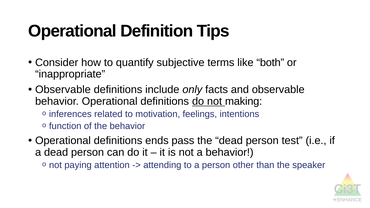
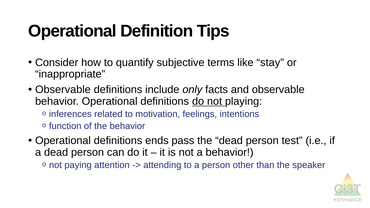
both: both -> stay (270, 63)
making: making -> playing (244, 101)
